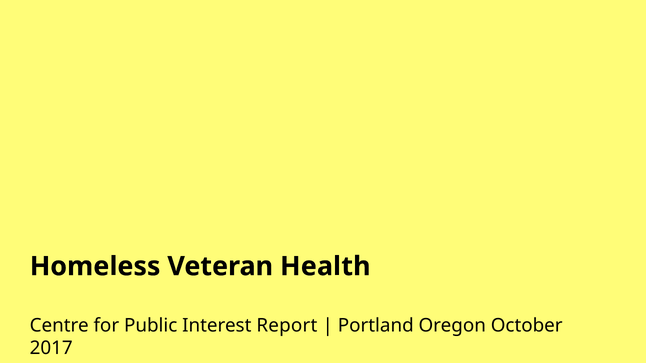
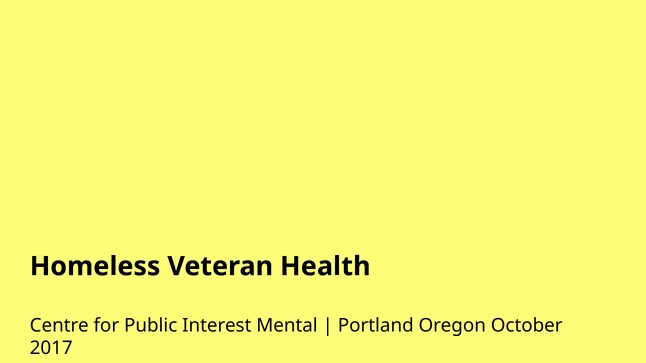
Report: Report -> Mental (287, 326)
